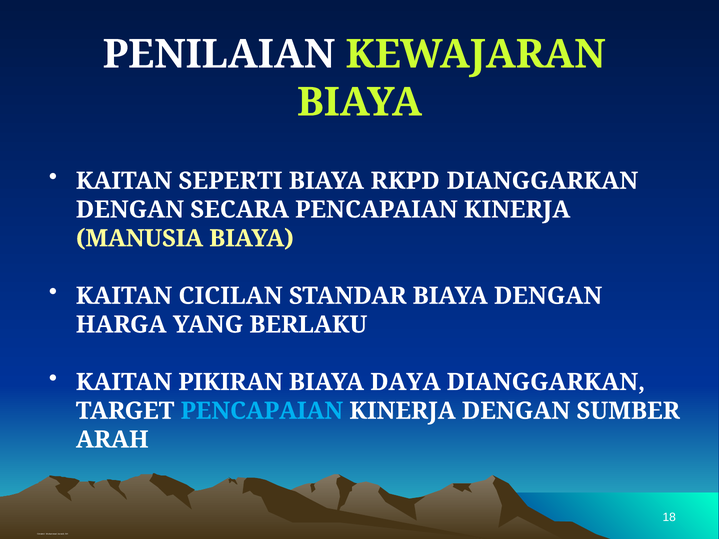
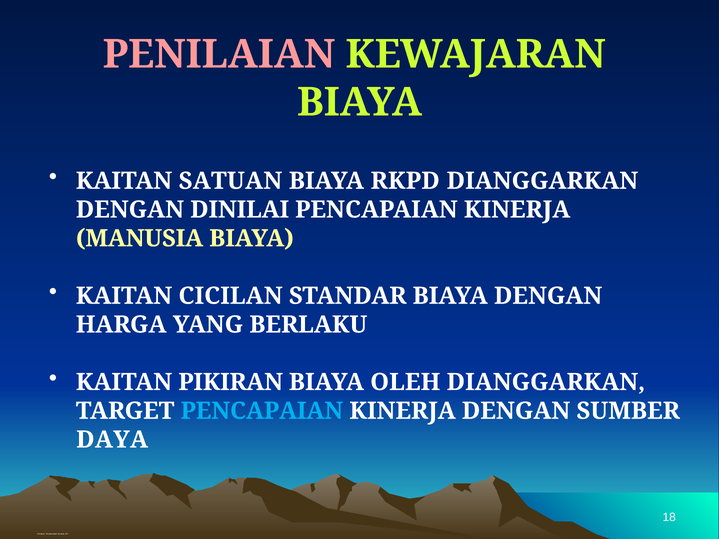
PENILAIAN colour: white -> pink (219, 54)
SEPERTI: SEPERTI -> SATUAN (230, 181)
SECARA: SECARA -> DINILAI (240, 210)
DAYA: DAYA -> OLEH (405, 382)
ARAH: ARAH -> DAYA (112, 440)
